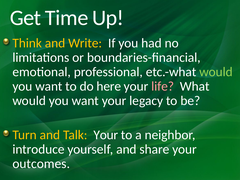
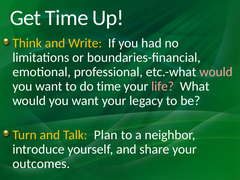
would colour: light green -> pink (216, 72)
do here: here -> time (109, 86)
Talk Your: Your -> Plan (106, 135)
